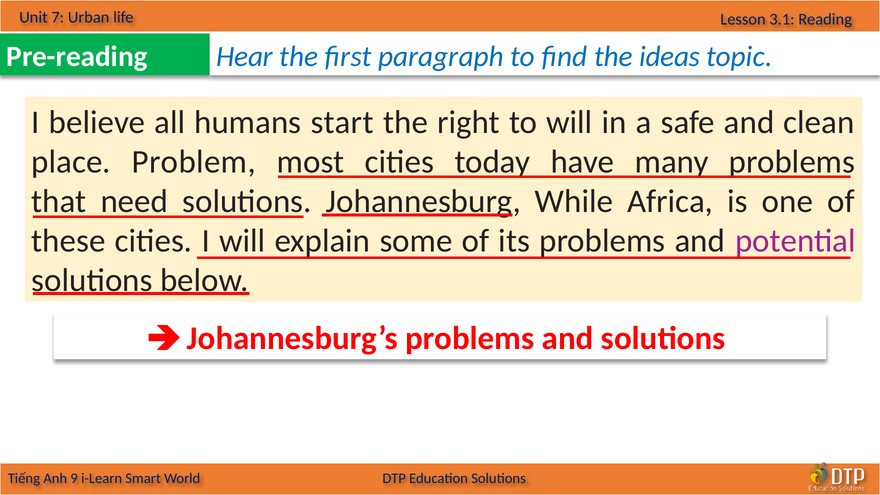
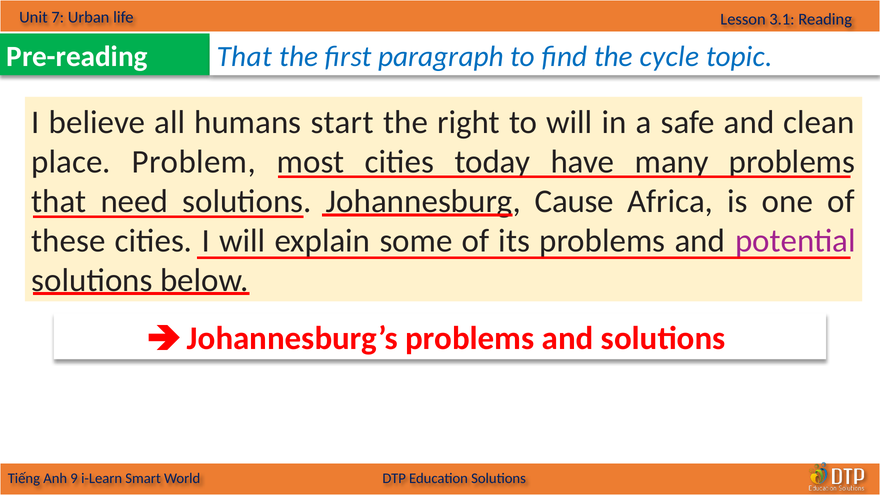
Pre-reading Hear: Hear -> That (244, 56)
ideas: ideas -> cycle (669, 56)
While: While -> Cause (574, 201)
